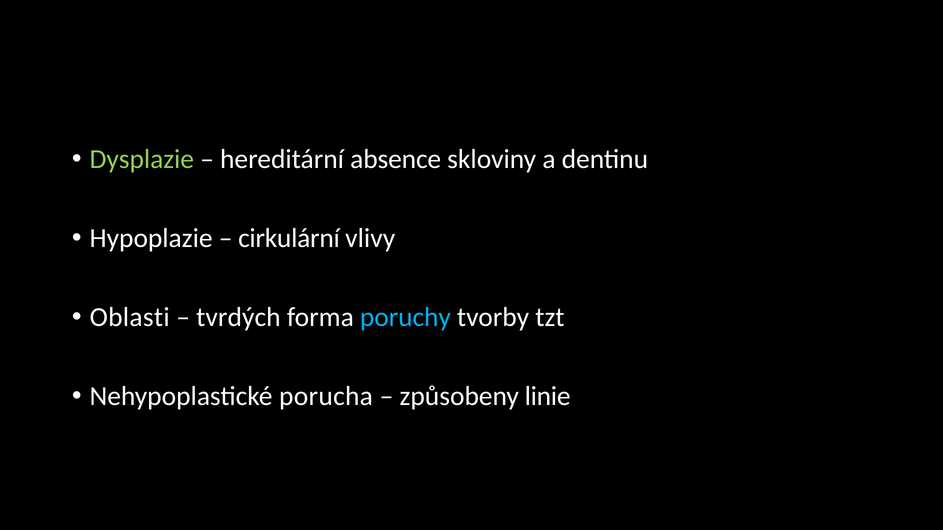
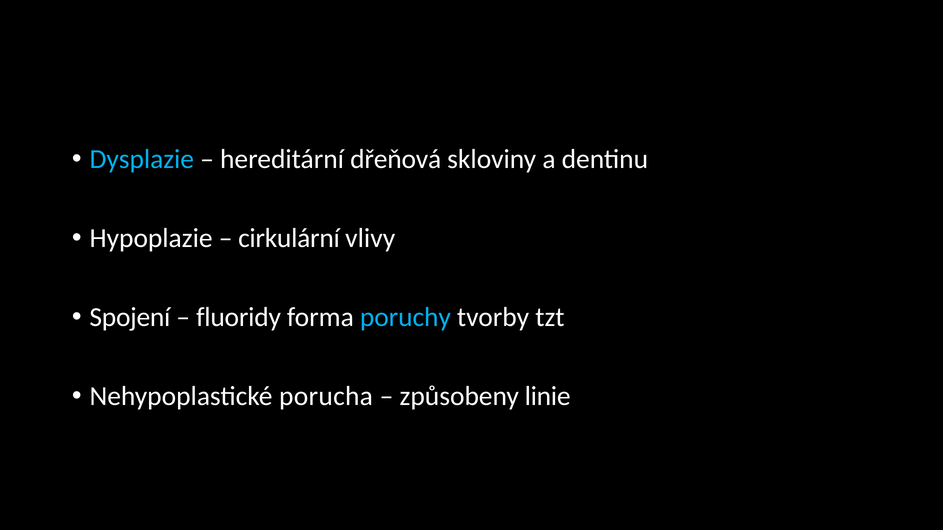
Dysplazie colour: light green -> light blue (142, 159)
absence: absence -> dřeňová (396, 159)
Oblasti: Oblasti -> Spojení (130, 318)
tvrdých: tvrdých -> fluoridy (239, 318)
